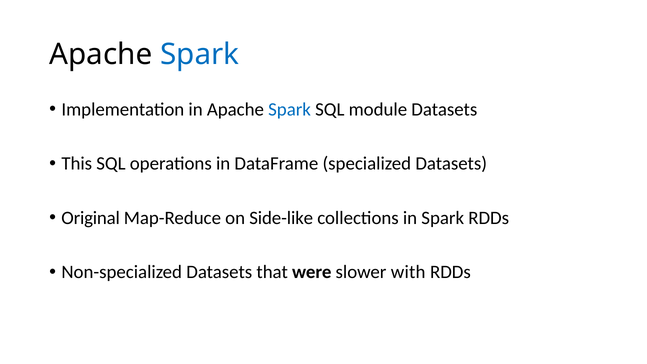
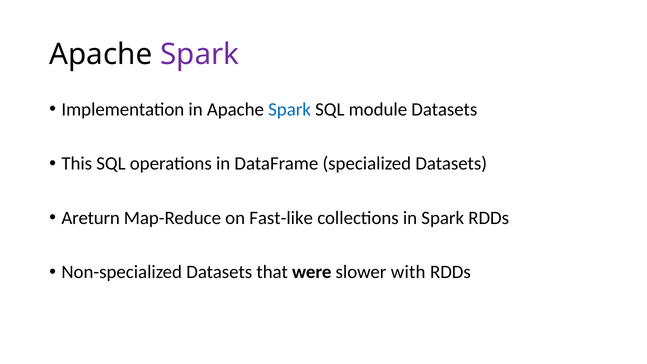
Spark colour: blue -> purple (200, 54)
Original: Original -> Areturn (91, 218)
Side-like: Side-like -> Fast-like (281, 218)
